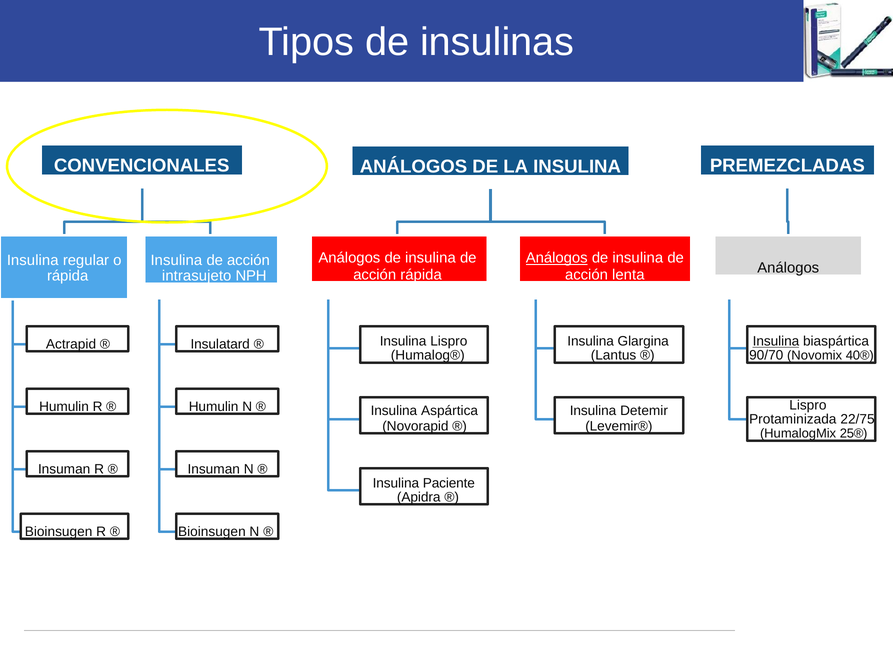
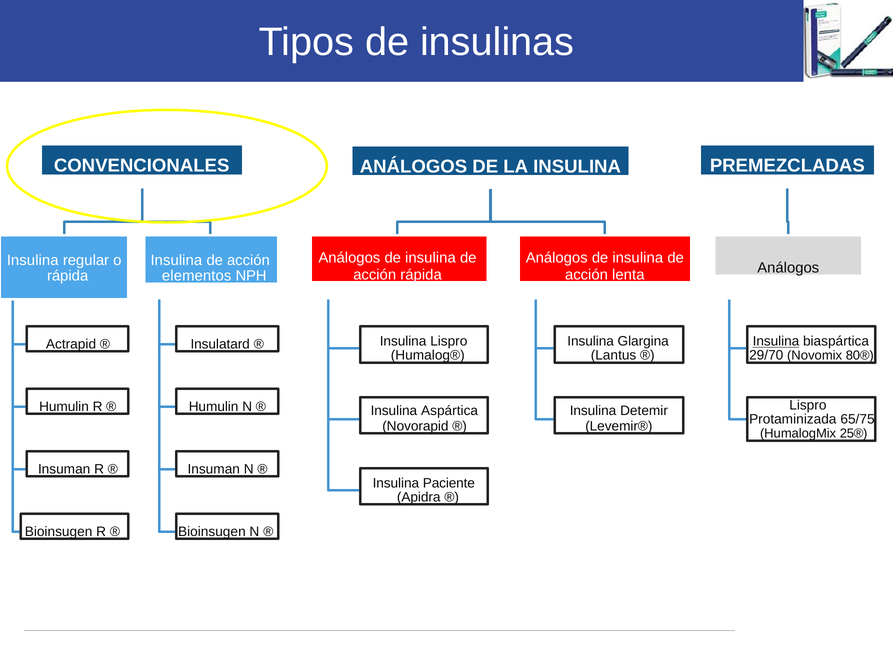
Análogos underline: present -> none (557, 258)
intrasujeto: intrasujeto -> elementos (197, 276)
90/70: 90/70 -> 29/70 (766, 355)
40®: 40® -> 80® (860, 355)
22/75: 22/75 -> 65/75 (857, 419)
